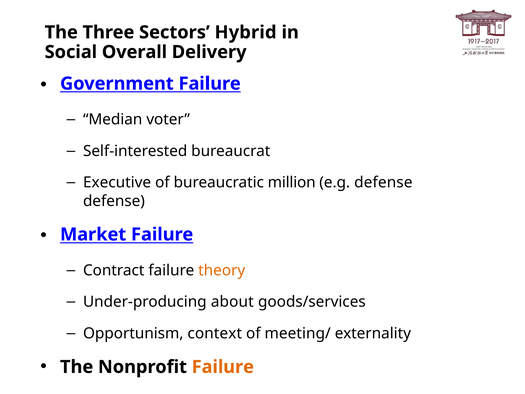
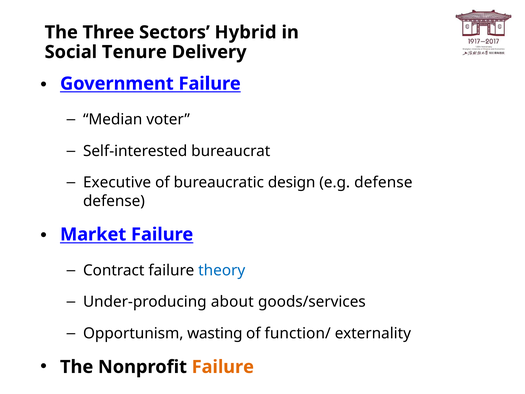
Overall: Overall -> Tenure (134, 52)
million: million -> design (292, 182)
theory colour: orange -> blue (222, 270)
context: context -> wasting (215, 333)
meeting/: meeting/ -> function/ (298, 333)
